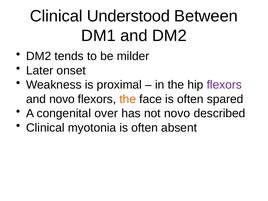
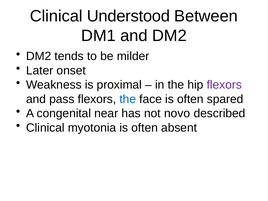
and novo: novo -> pass (62, 99)
the colour: orange -> blue (128, 99)
over: over -> near (106, 113)
